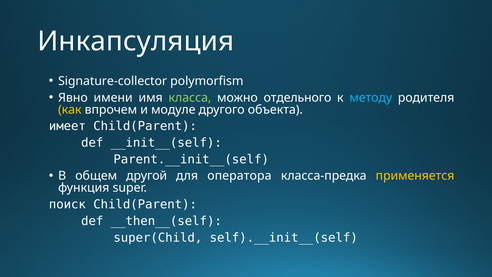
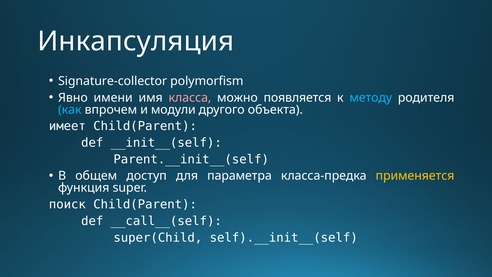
класса colour: light green -> pink (190, 98)
отдельного: отдельного -> появляется (297, 98)
как colour: yellow -> light blue (70, 110)
модуле: модуле -> модули (173, 110)
другой: другой -> доступ (147, 176)
оператора: оператора -> параметра (239, 176)
__then__(self: __then__(self -> __call__(self (166, 221)
